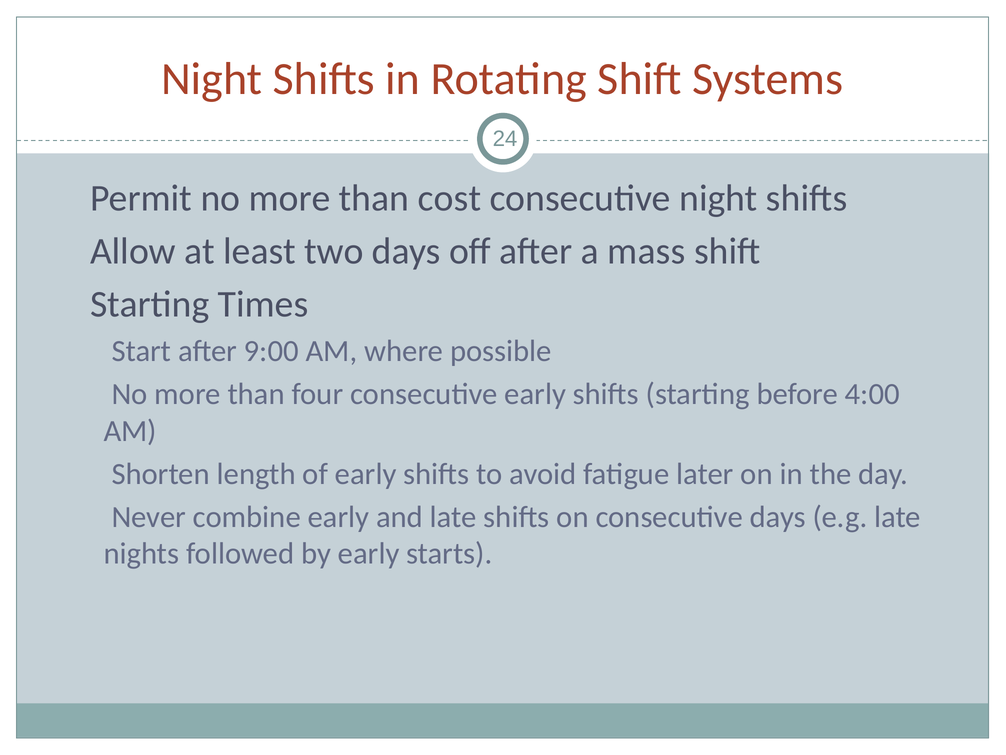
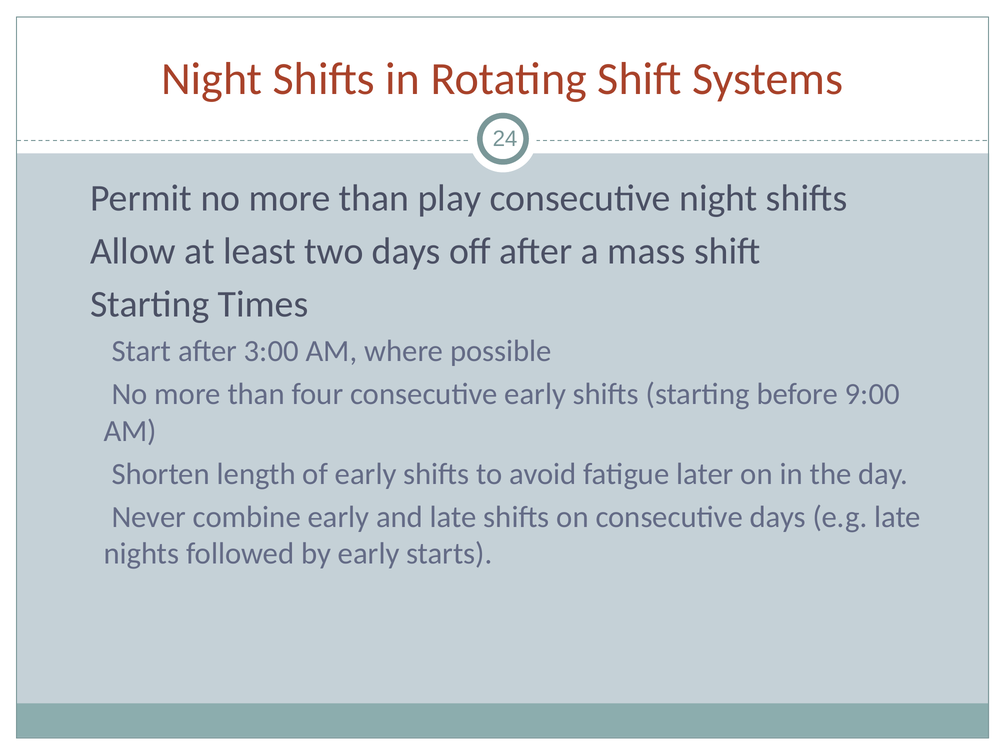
cost: cost -> play (449, 198)
9:00: 9:00 -> 3:00 (271, 351)
4:00: 4:00 -> 9:00 (872, 394)
